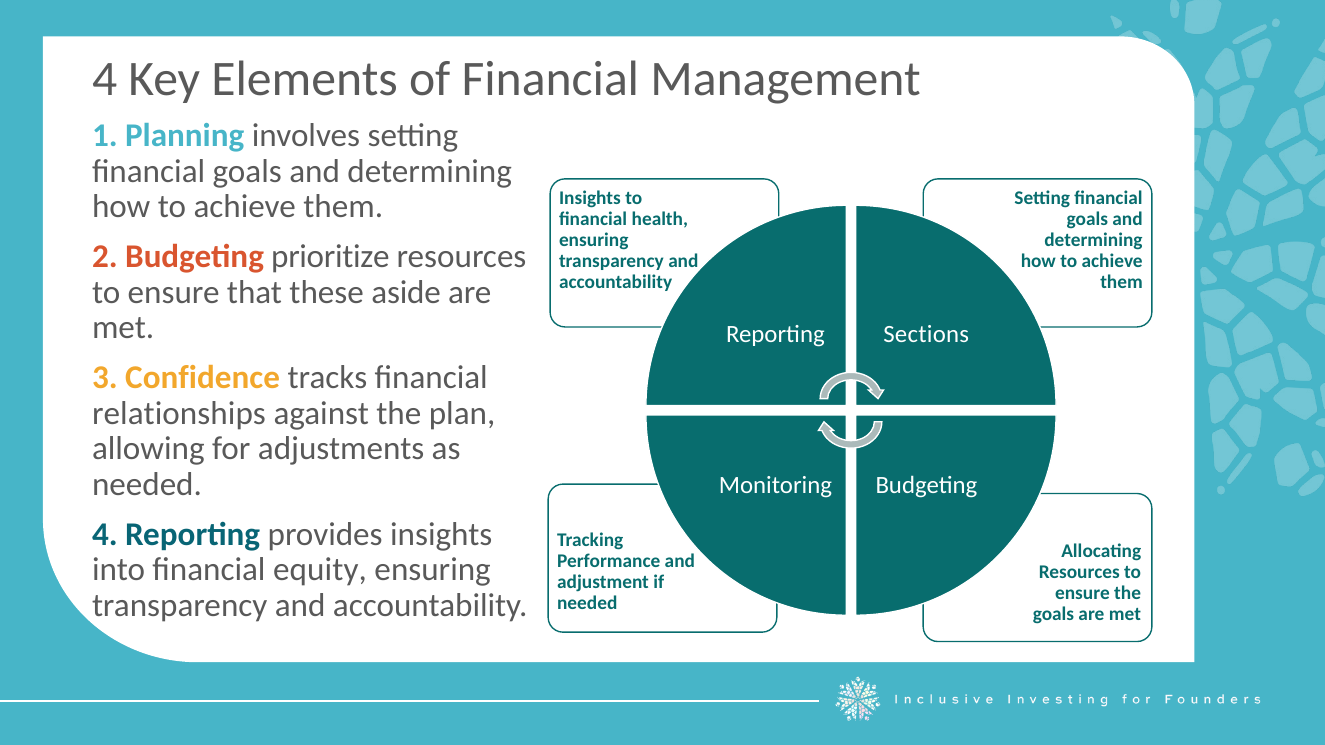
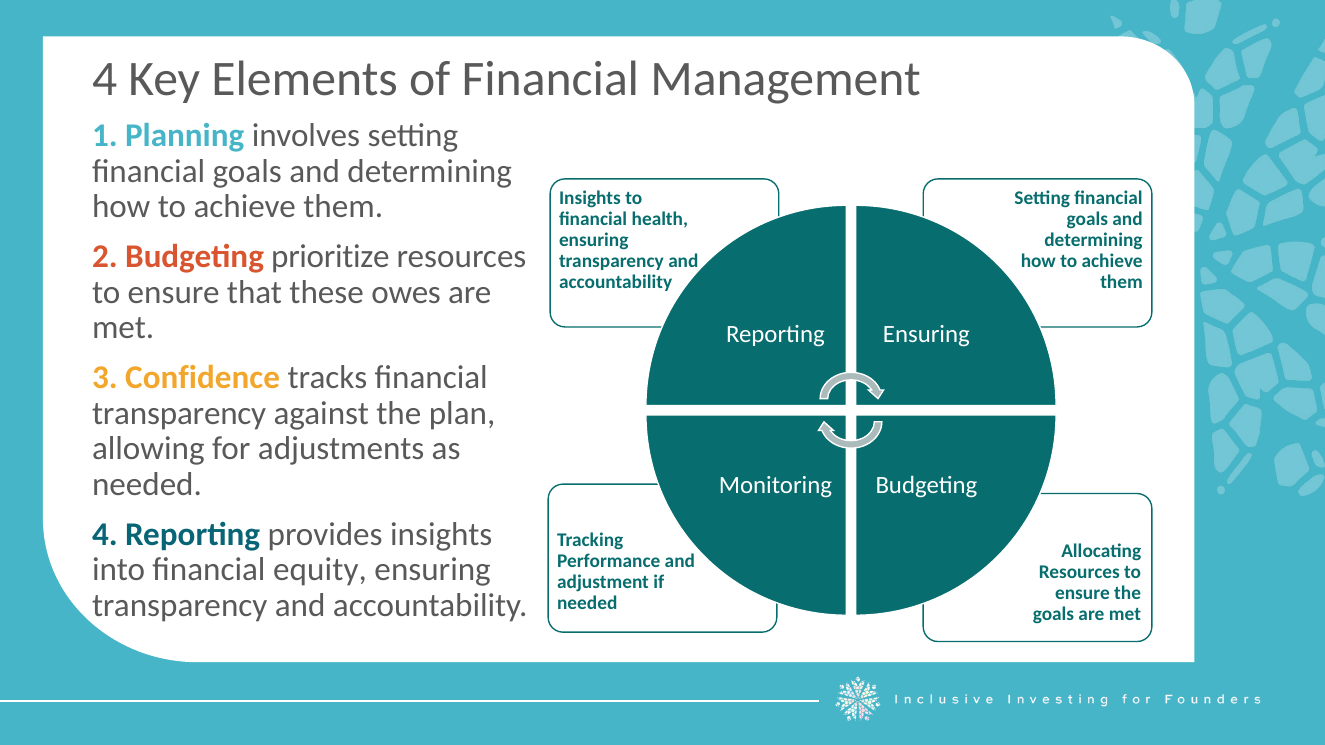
aside: aside -> owes (406, 292)
Reporting Sections: Sections -> Ensuring (926, 335)
relationships: relationships -> transparency (179, 413)
